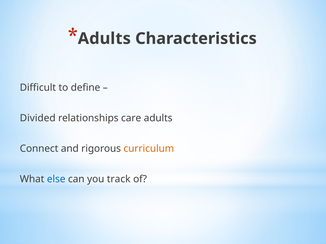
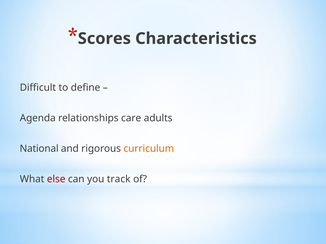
Adults: Adults -> Scores (104, 39)
Divided: Divided -> Agenda (38, 118)
Connect: Connect -> National (39, 149)
else colour: blue -> red (56, 180)
